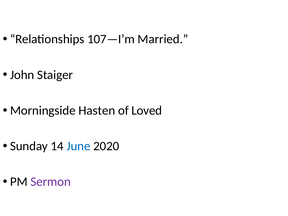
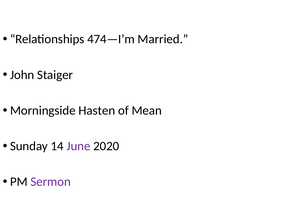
107—I’m: 107—I’m -> 474—I’m (111, 39)
Loved: Loved -> Mean (147, 110)
June colour: blue -> purple (78, 146)
